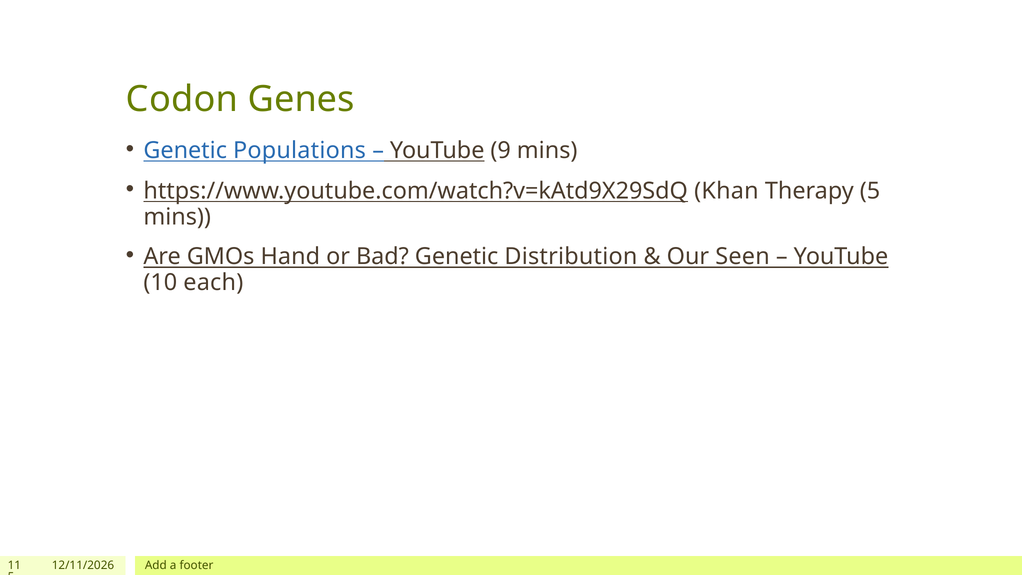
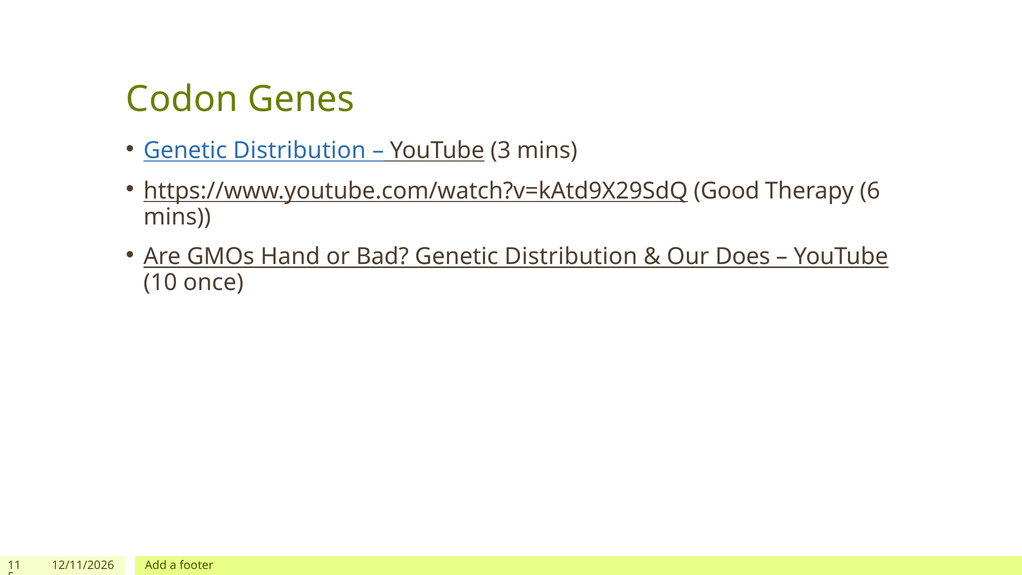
Populations: Populations -> Distribution (299, 150)
9: 9 -> 3 (501, 150)
Khan: Khan -> Good (727, 191)
Therapy 5: 5 -> 6 (870, 191)
Seen: Seen -> Does (743, 257)
each: each -> once (213, 282)
